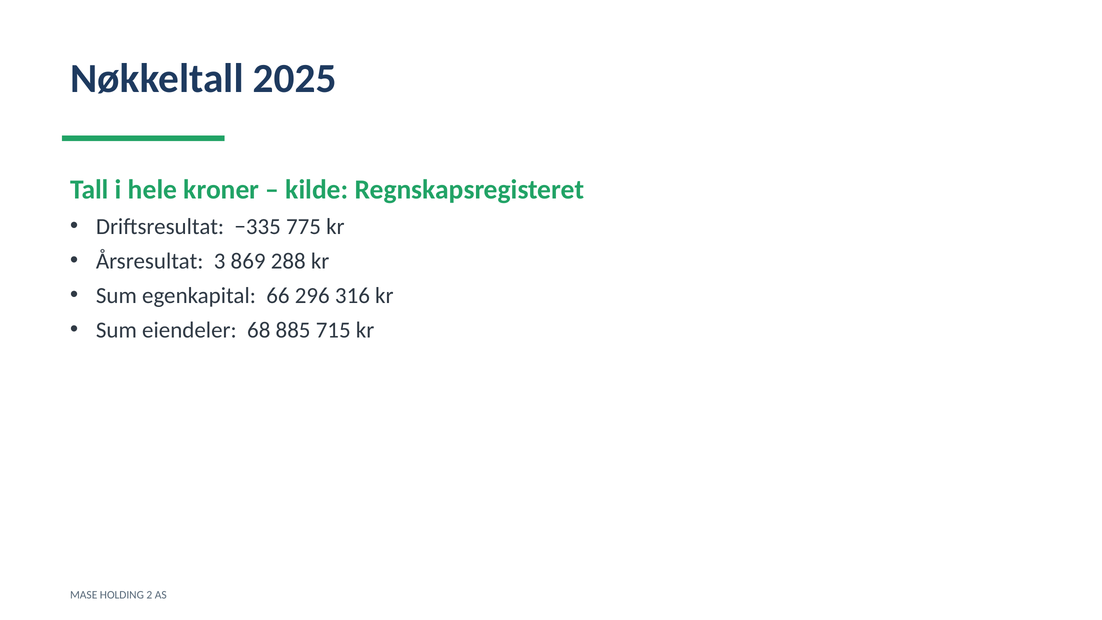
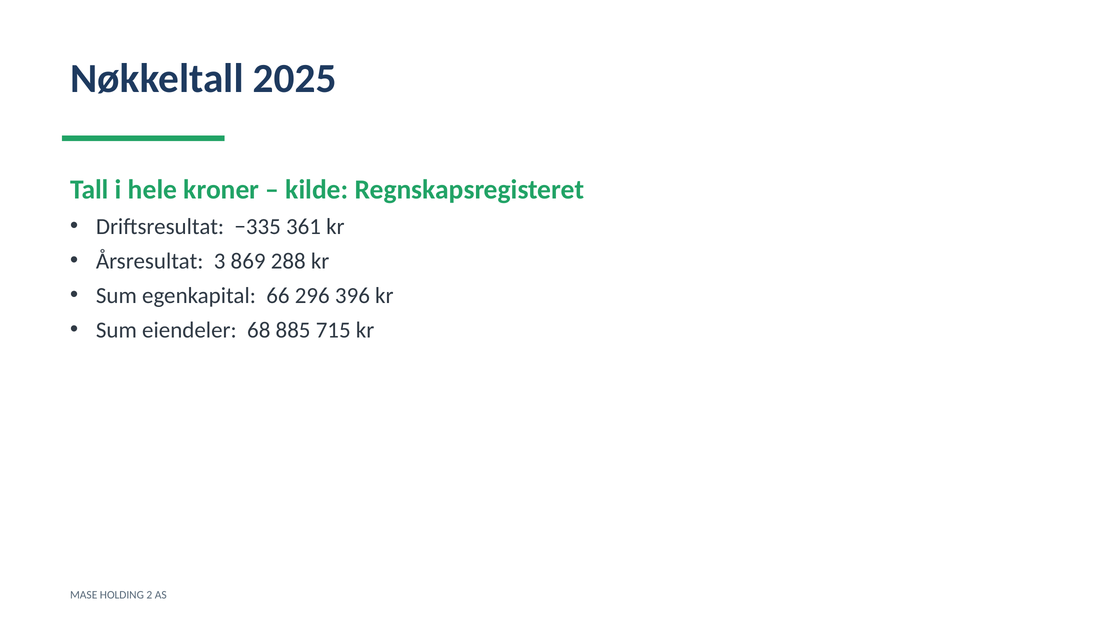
775: 775 -> 361 (304, 227)
316: 316 -> 396 (352, 296)
